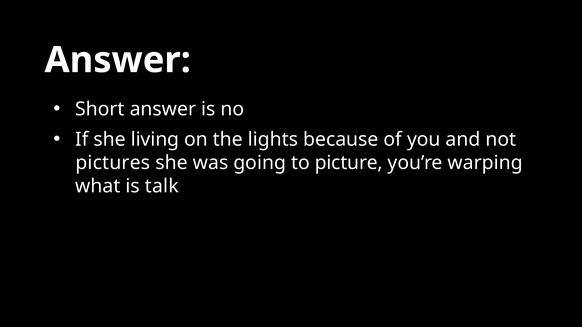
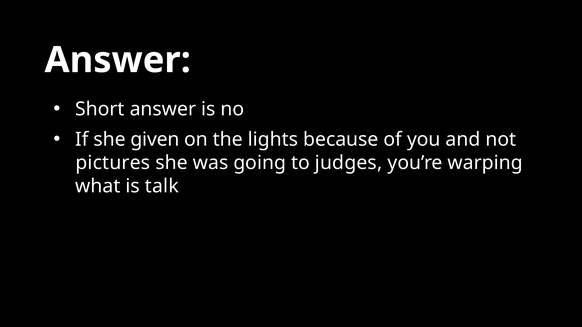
living: living -> given (155, 140)
picture: picture -> judges (349, 163)
